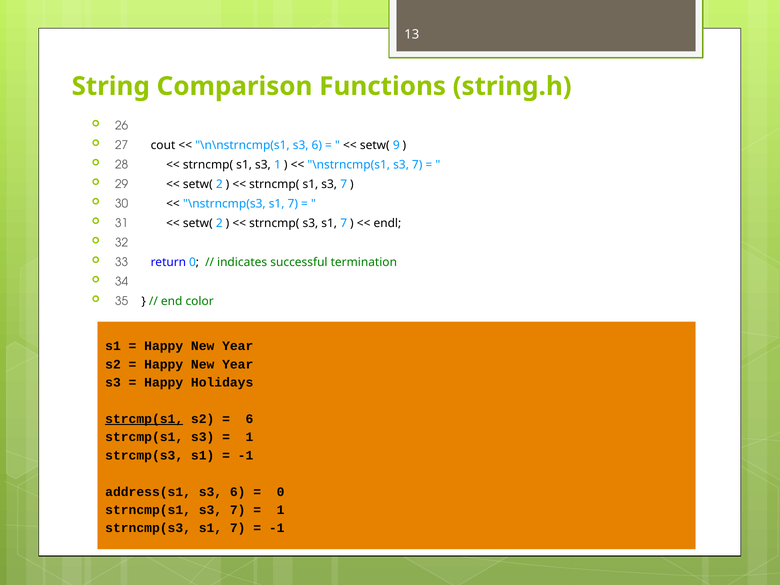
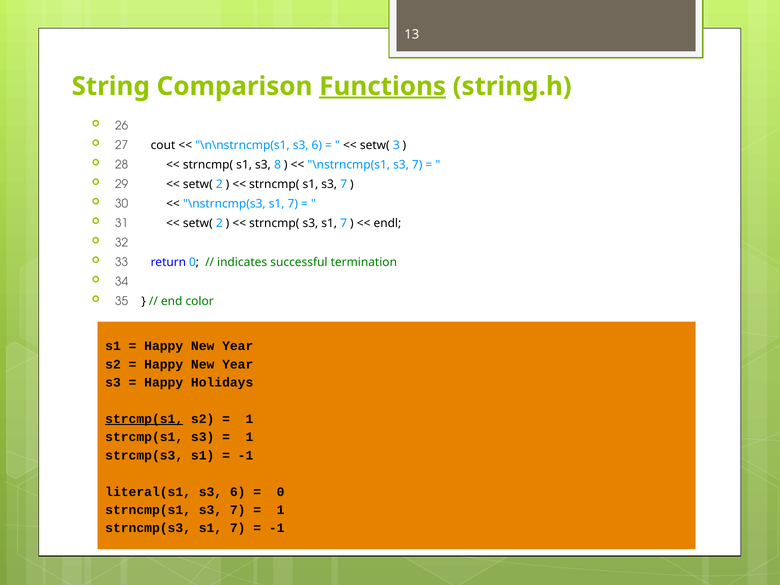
Functions underline: none -> present (383, 86)
9: 9 -> 3 (396, 145)
s3 1: 1 -> 8 (278, 165)
6: 6 -> 1 (249, 419)
address(s1: address(s1 -> literal(s1 (148, 492)
